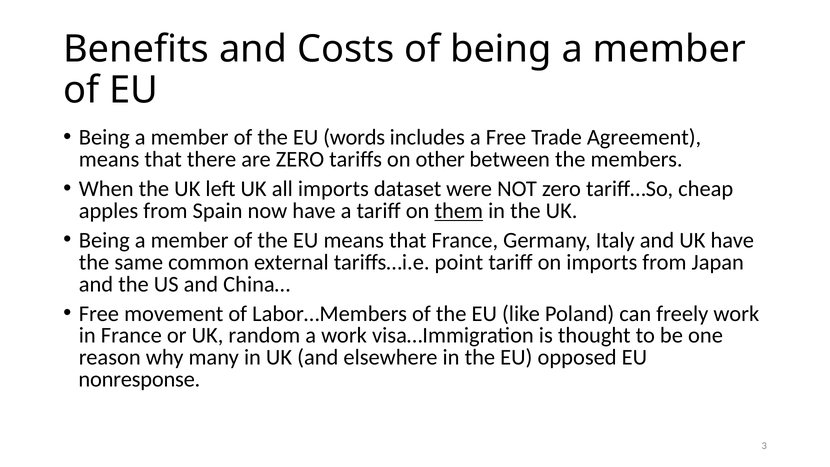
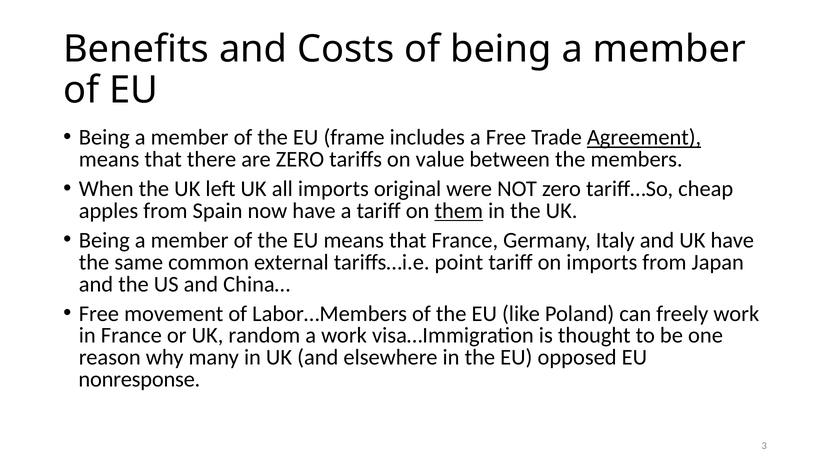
words: words -> frame (354, 137)
Agreement underline: none -> present (644, 137)
other: other -> value (440, 159)
dataset: dataset -> original (408, 189)
